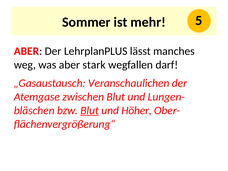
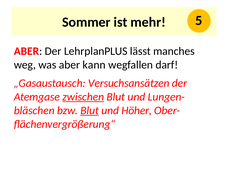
stark: stark -> kann (94, 65)
Veranschaulichen: Veranschaulichen -> Versuchsansätzen (129, 83)
zwischen underline: none -> present (83, 97)
